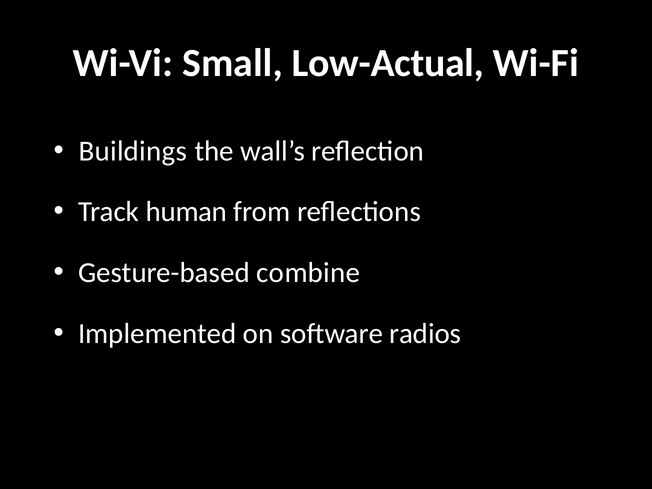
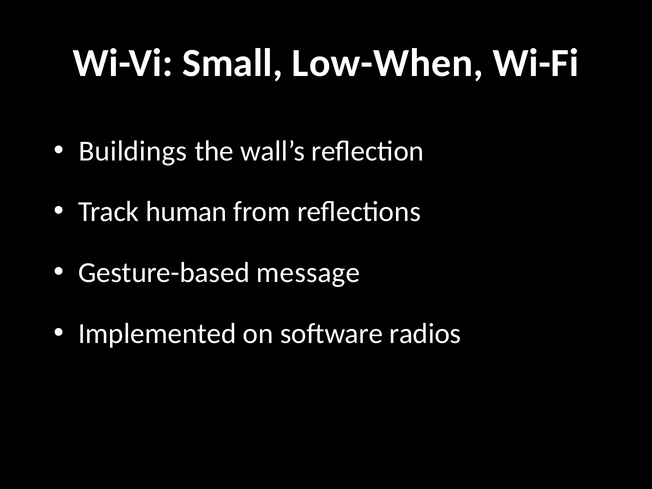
Low-Actual: Low-Actual -> Low-When (388, 63)
combine: combine -> message (308, 273)
